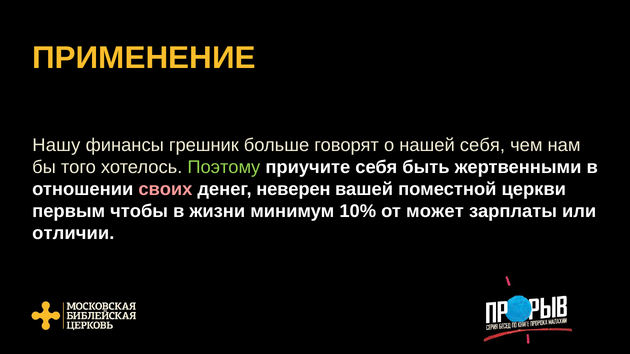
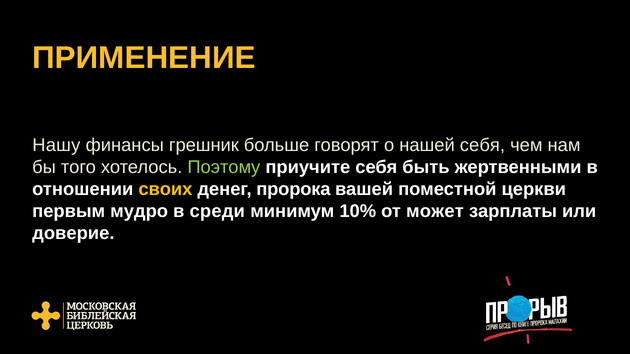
своих colour: pink -> yellow (165, 190)
неверен: неверен -> пророка (293, 190)
чтобы: чтобы -> мудро (139, 212)
жизни: жизни -> среди (217, 212)
отличии: отличии -> доверие (73, 234)
